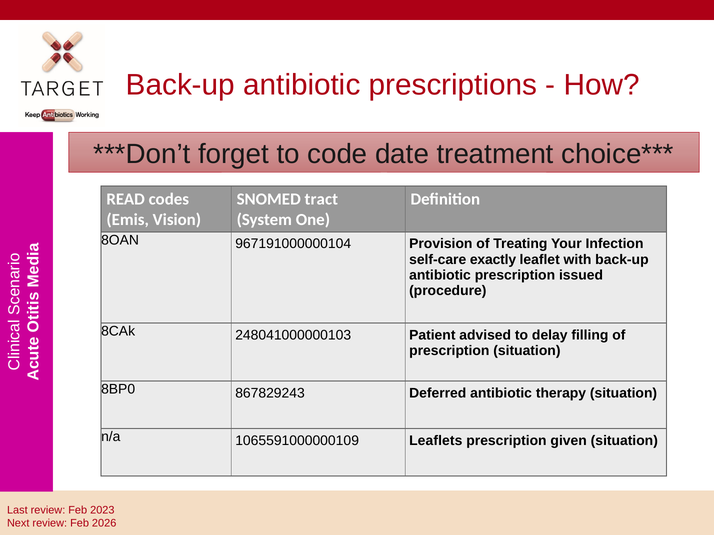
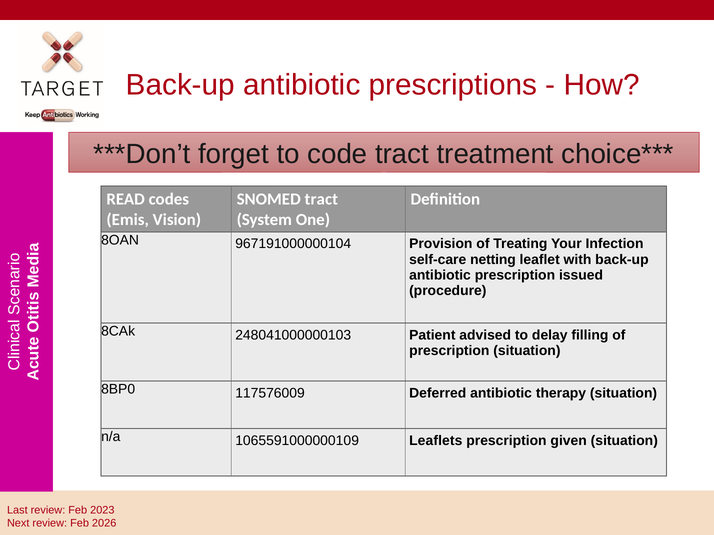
code date: date -> tract (402, 154)
exactly: exactly -> netting (493, 260)
867829243: 867829243 -> 117576009 (270, 393)
